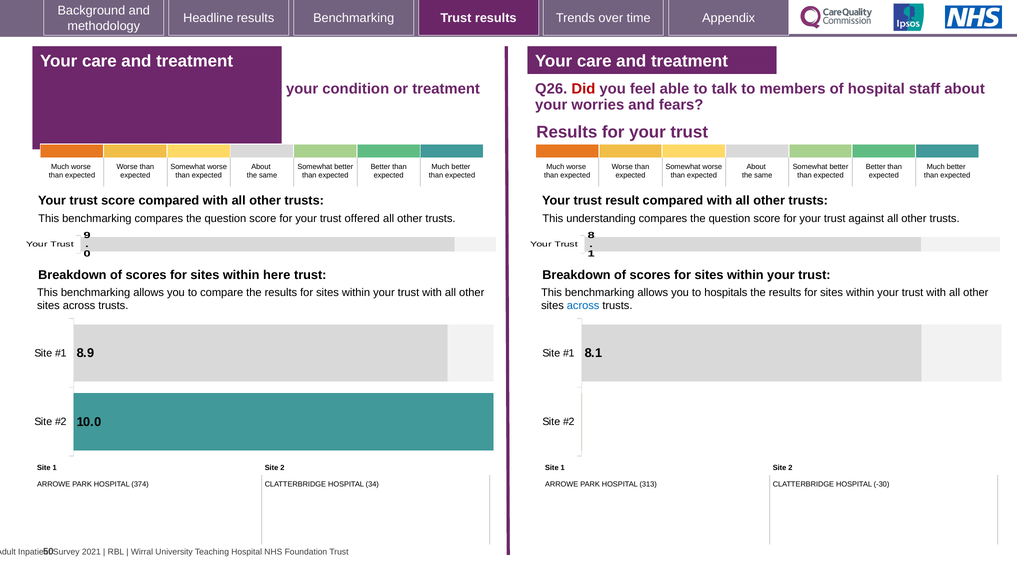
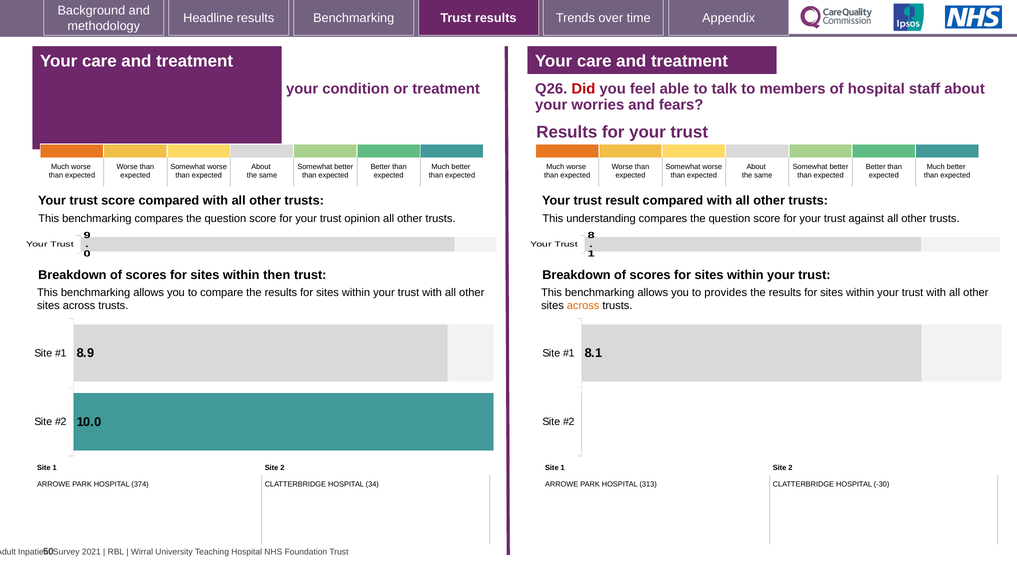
offered: offered -> opinion (362, 218)
here: here -> then (277, 275)
hospitals: hospitals -> provides (726, 292)
across colour: blue -> orange (583, 306)
